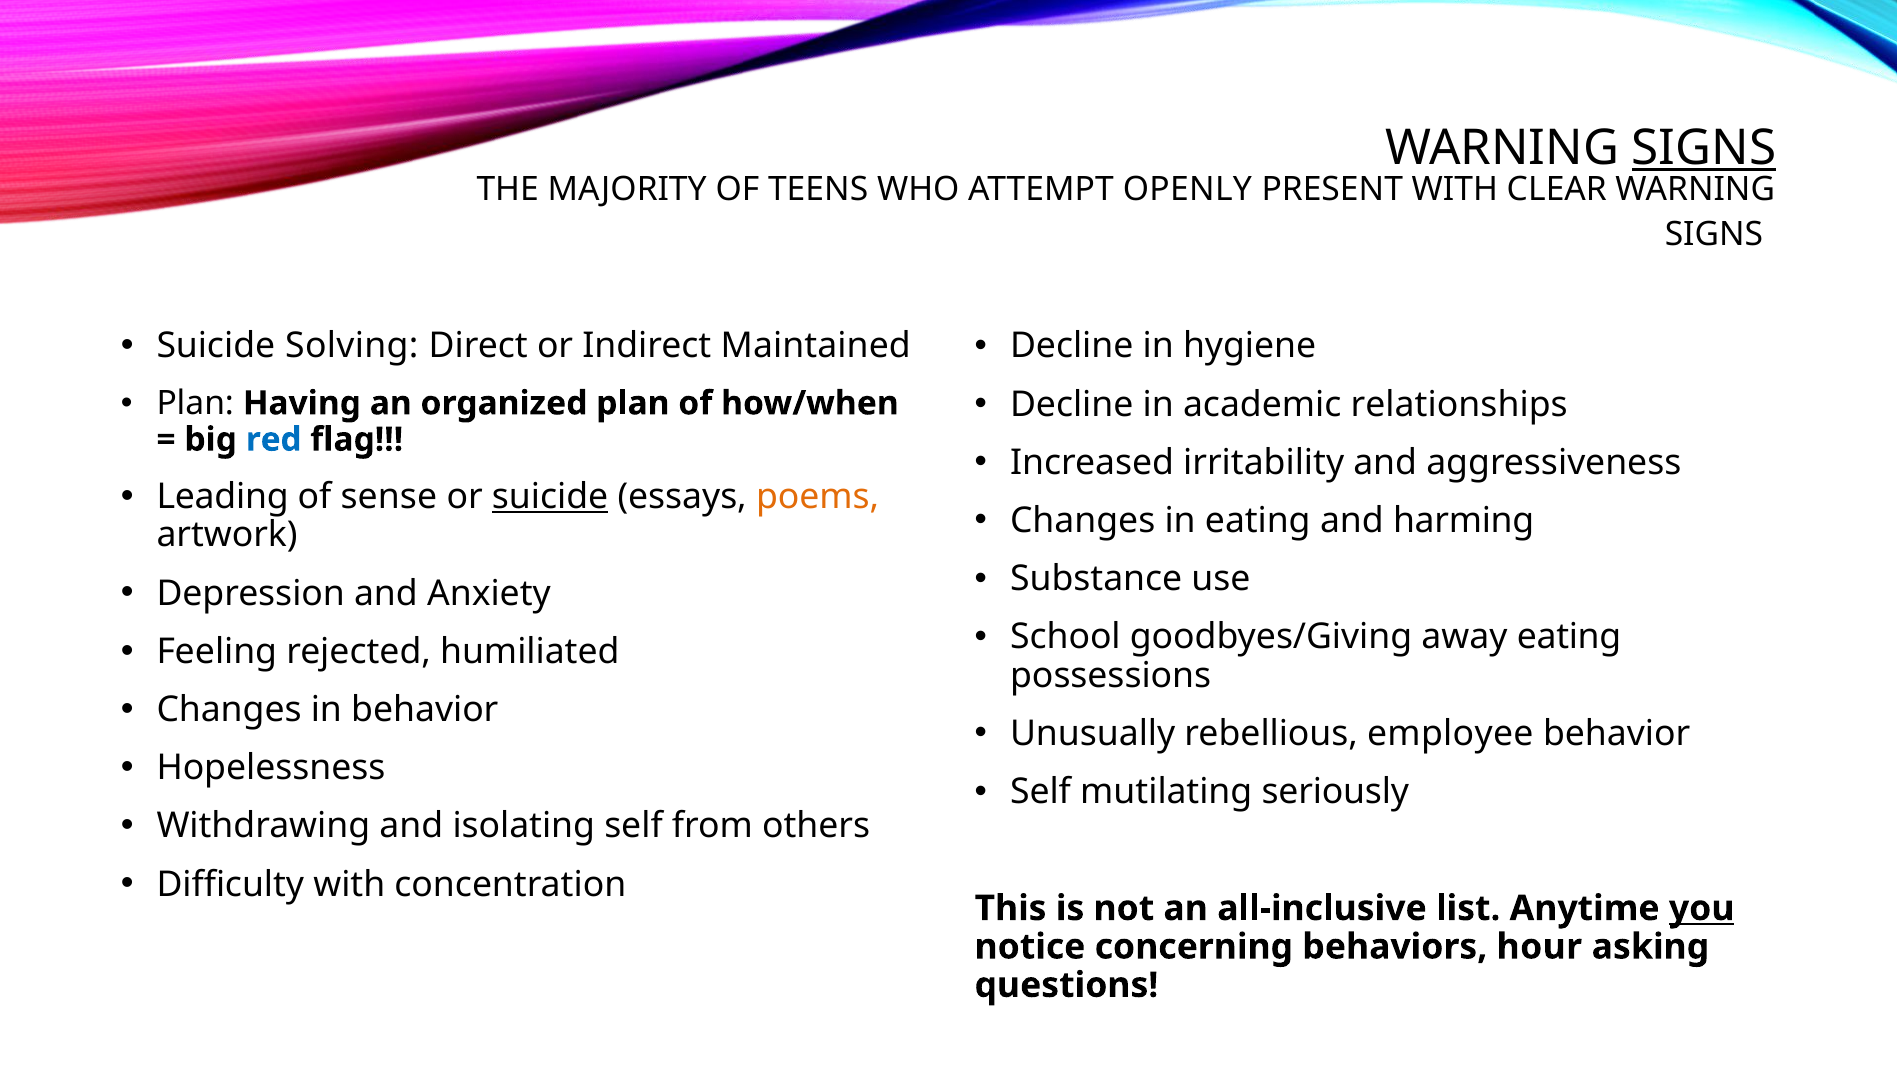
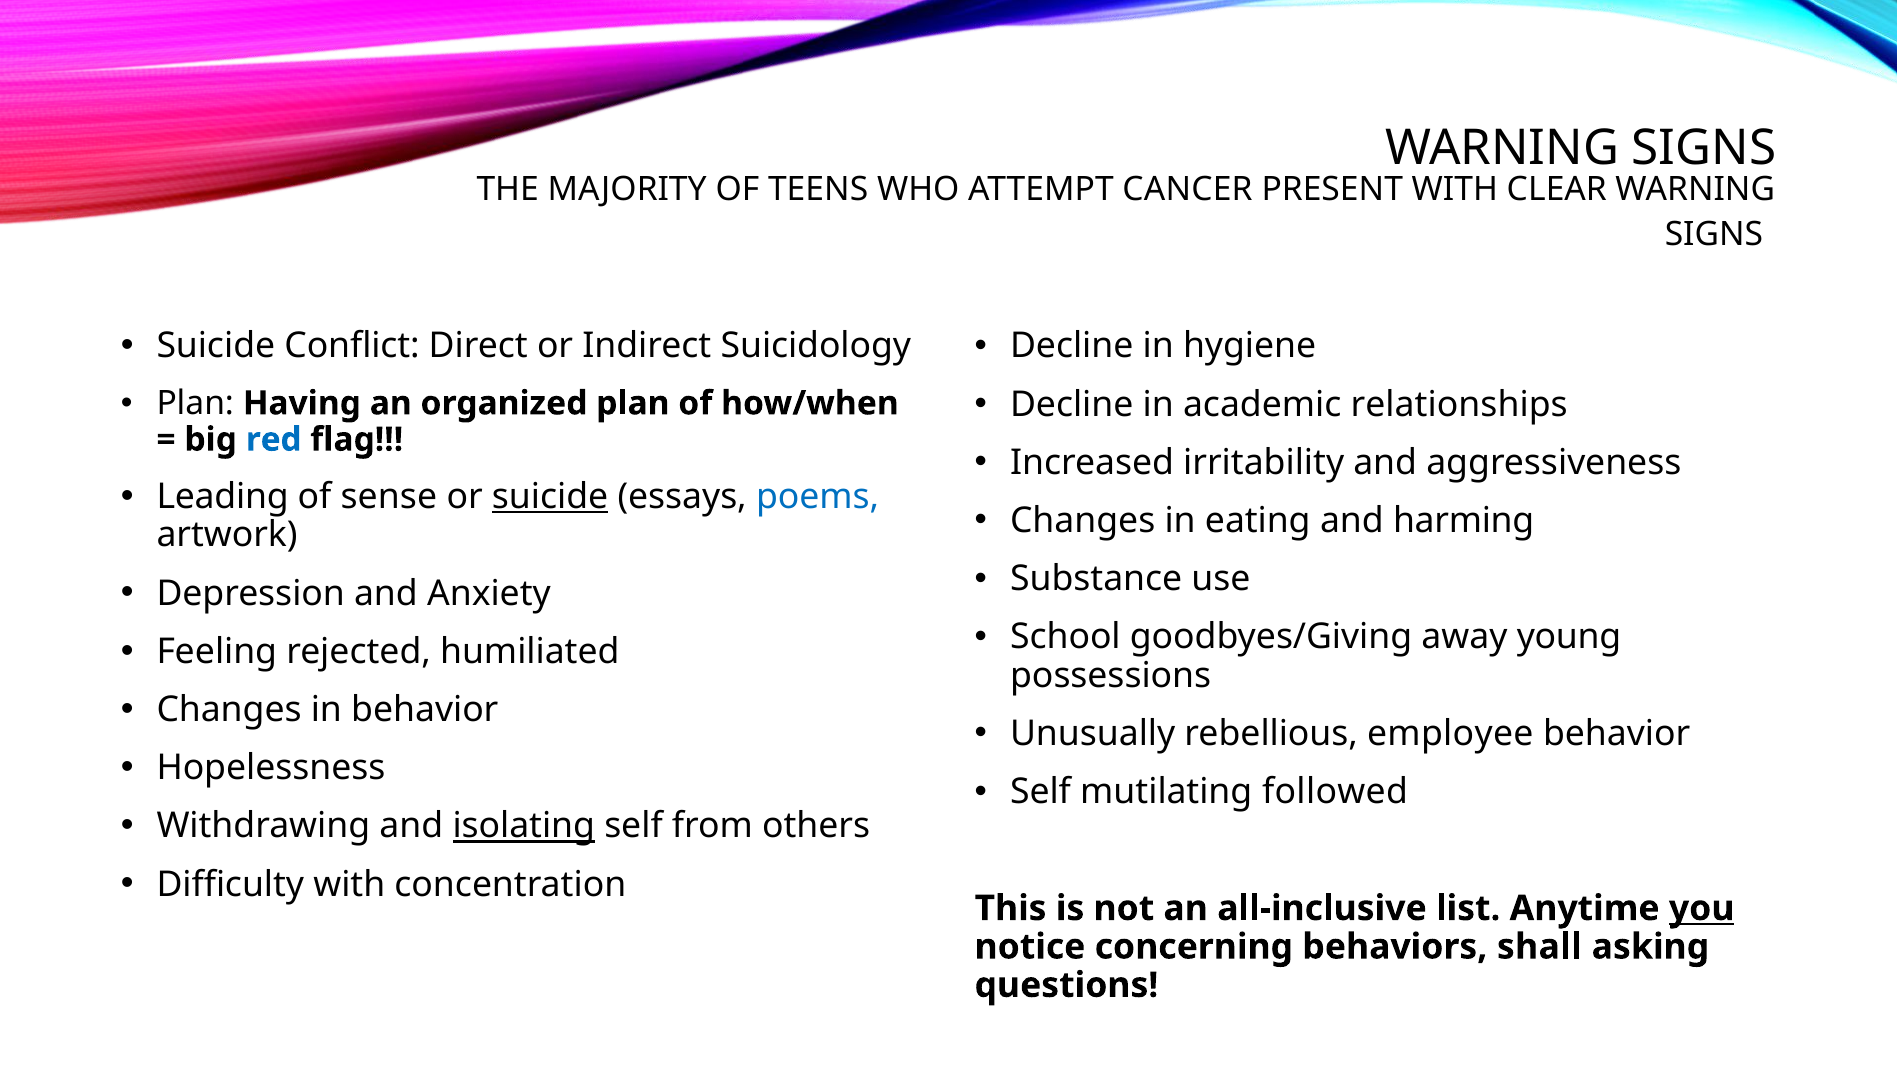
SIGNS underline: present -> none (1704, 148)
OPENLY: OPENLY -> CANCER (1188, 189)
Solving: Solving -> Conflict (352, 346)
Maintained: Maintained -> Suicidology (816, 346)
poems colour: orange -> blue (818, 497)
away eating: eating -> young (1569, 637)
seriously: seriously -> followed (1335, 792)
isolating underline: none -> present (524, 826)
hour: hour -> shall (1539, 947)
